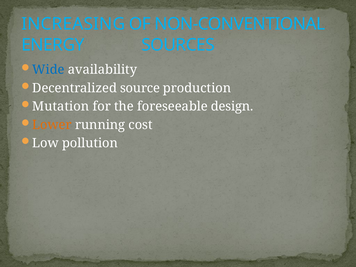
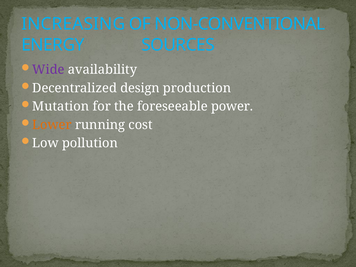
Wide colour: blue -> purple (48, 70)
source: source -> design (140, 88)
design: design -> power (232, 106)
